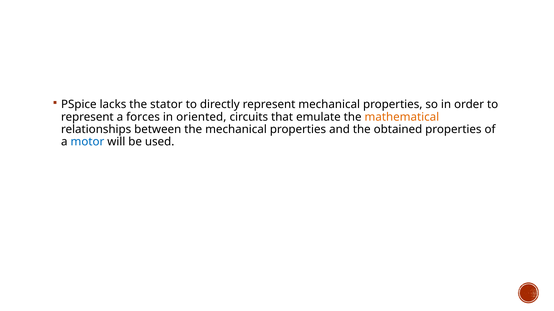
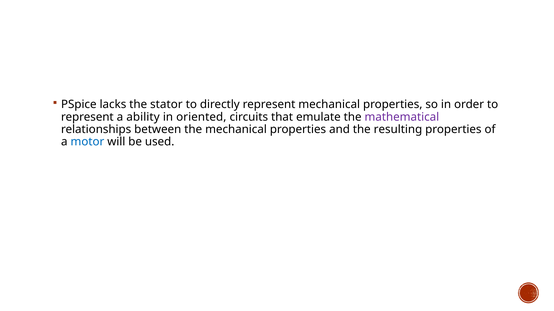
forces: forces -> ability (143, 117)
mathematical colour: orange -> purple (402, 117)
obtained: obtained -> resulting (398, 130)
